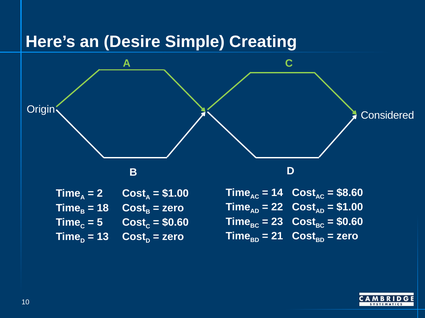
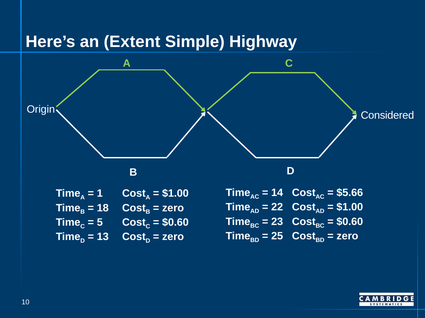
Desire: Desire -> Extent (132, 42)
Creating: Creating -> Highway (263, 42)
$8.60: $8.60 -> $5.66 (350, 193)
2: 2 -> 1 (100, 194)
21: 21 -> 25 (277, 237)
